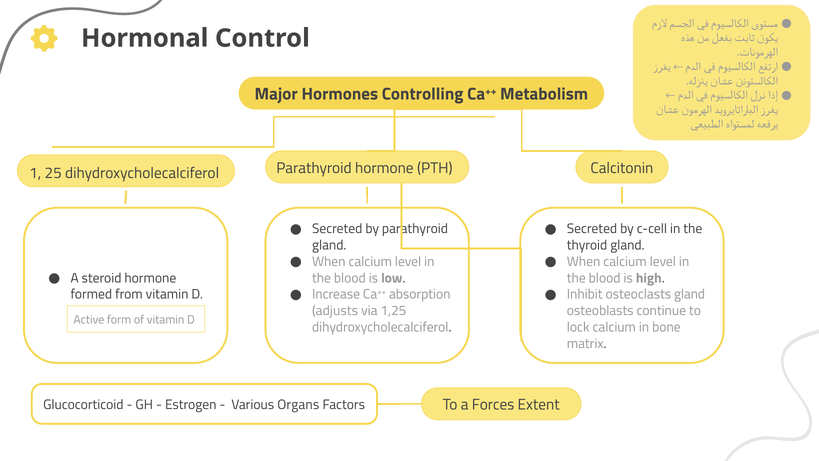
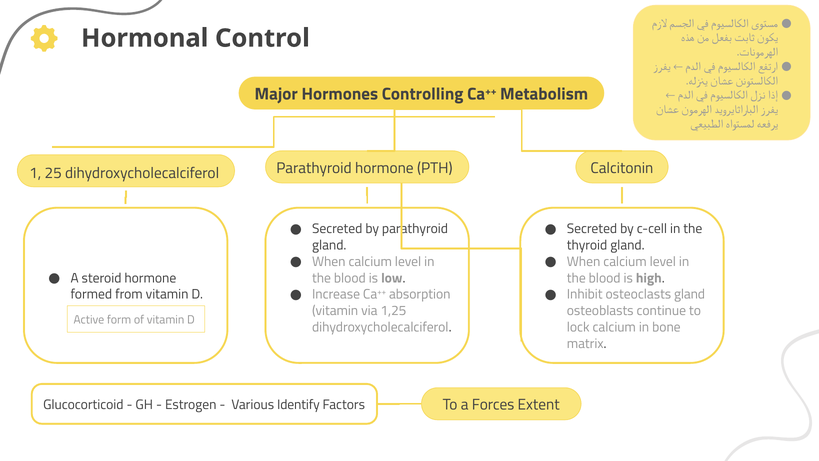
adjusts: adjusts -> vitamin (335, 311)
Organs: Organs -> Identify (298, 405)
